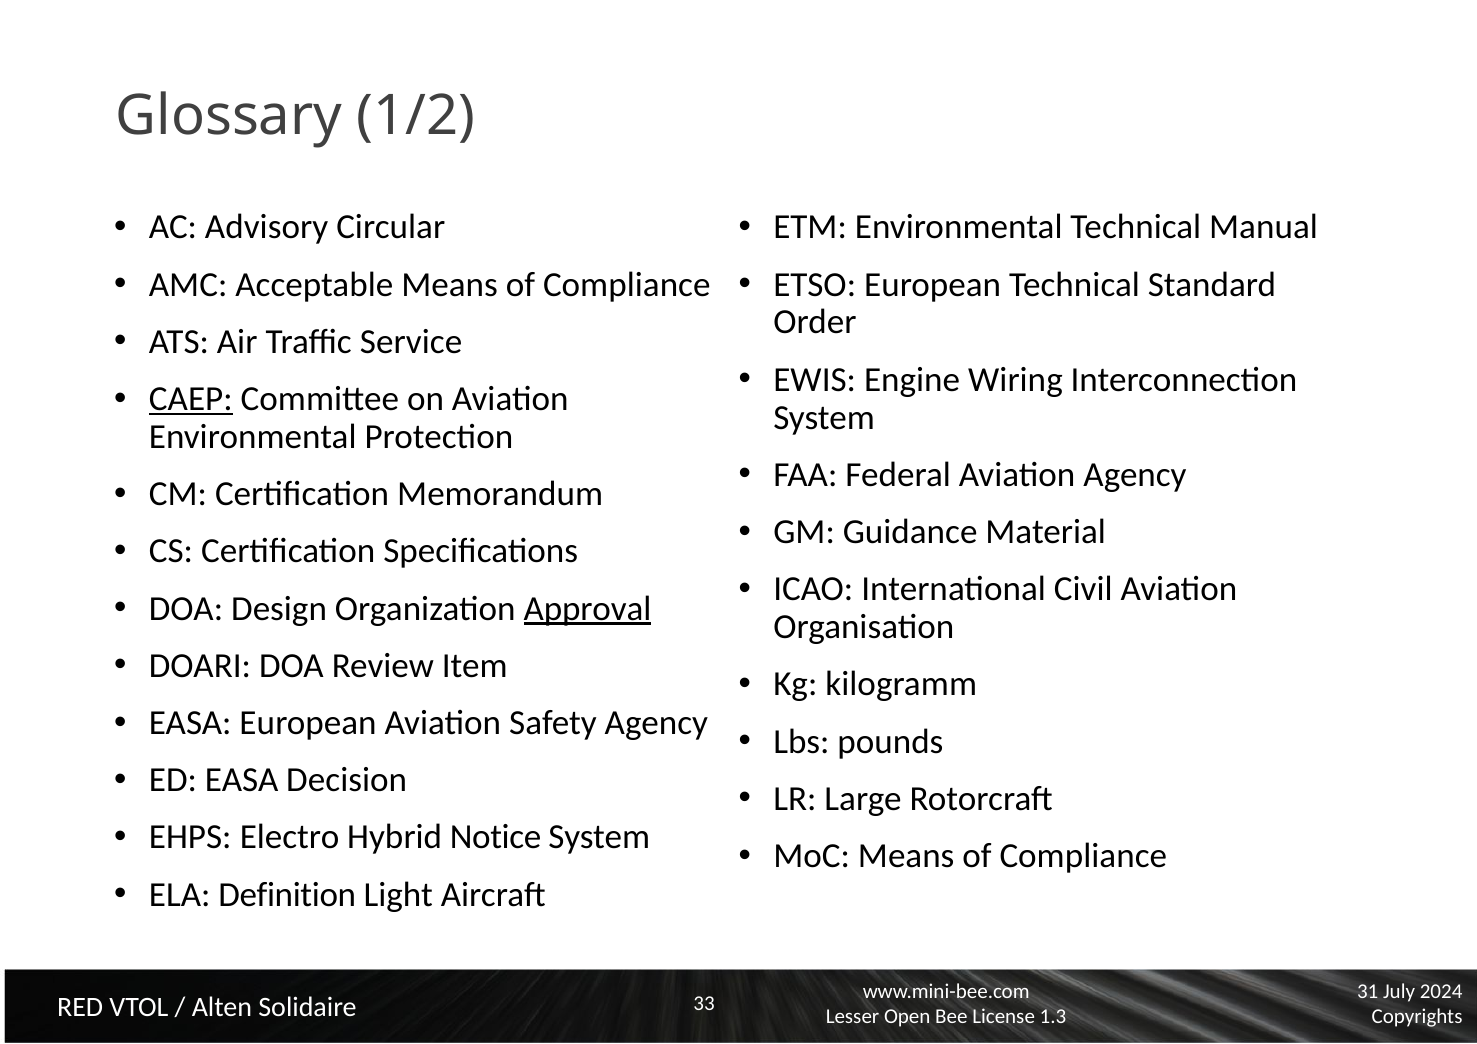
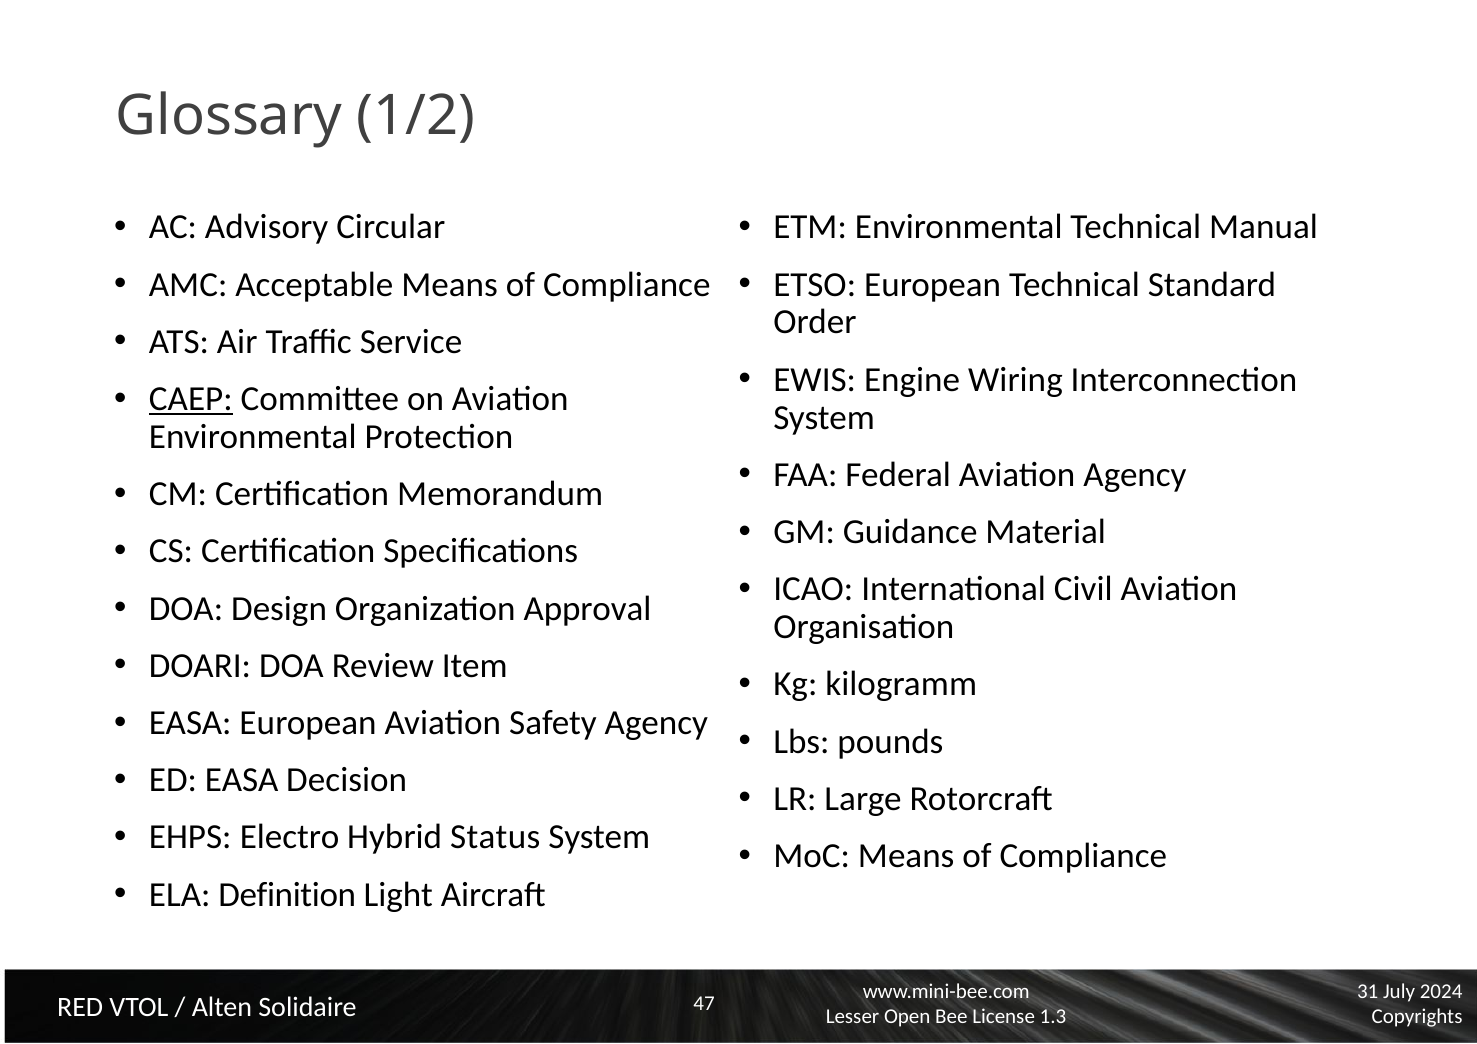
Approval underline: present -> none (587, 609)
Notice: Notice -> Status (495, 838)
33: 33 -> 47 (704, 1004)
